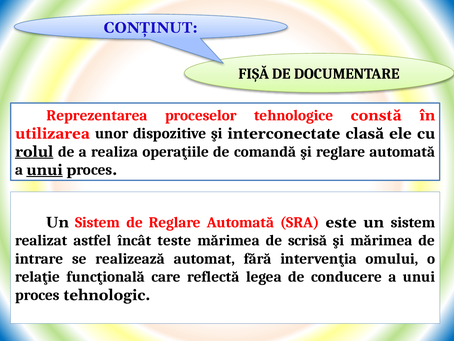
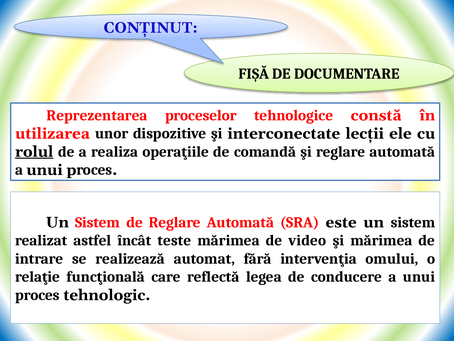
clasă: clasă -> lecții (365, 133)
unui underline: present -> none (45, 170)
scrisă: scrisă -> video (307, 240)
